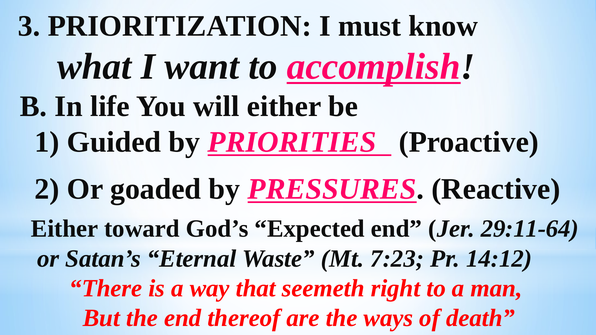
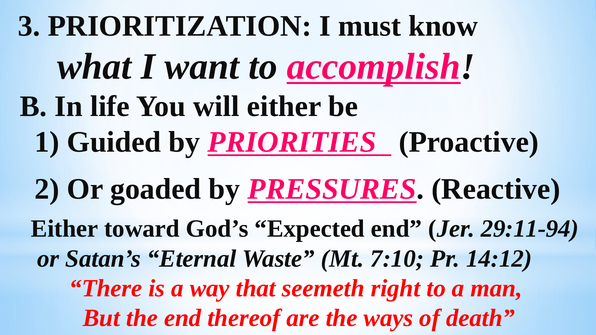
29:11-64: 29:11-64 -> 29:11-94 (530, 229)
7:23: 7:23 -> 7:10 (397, 259)
